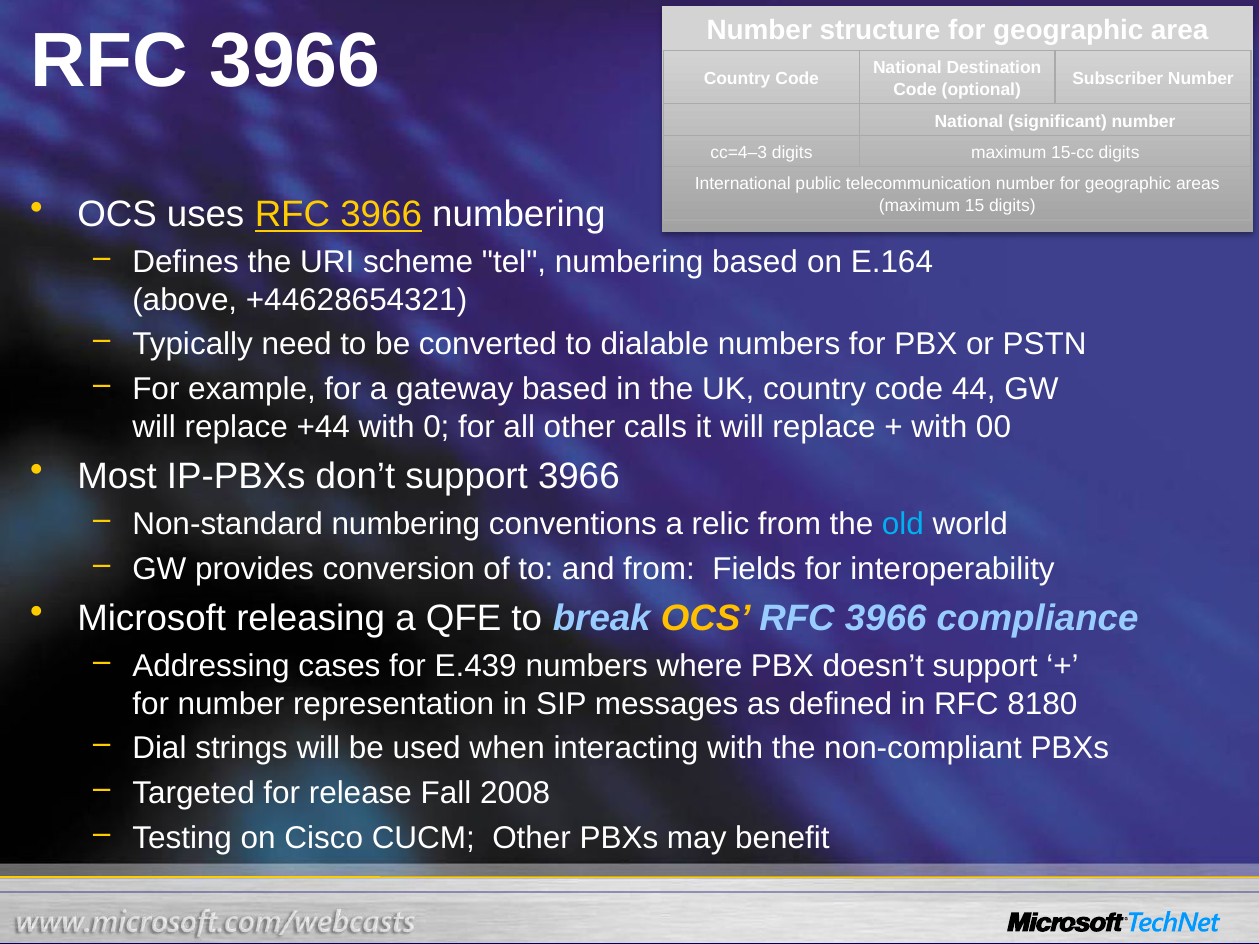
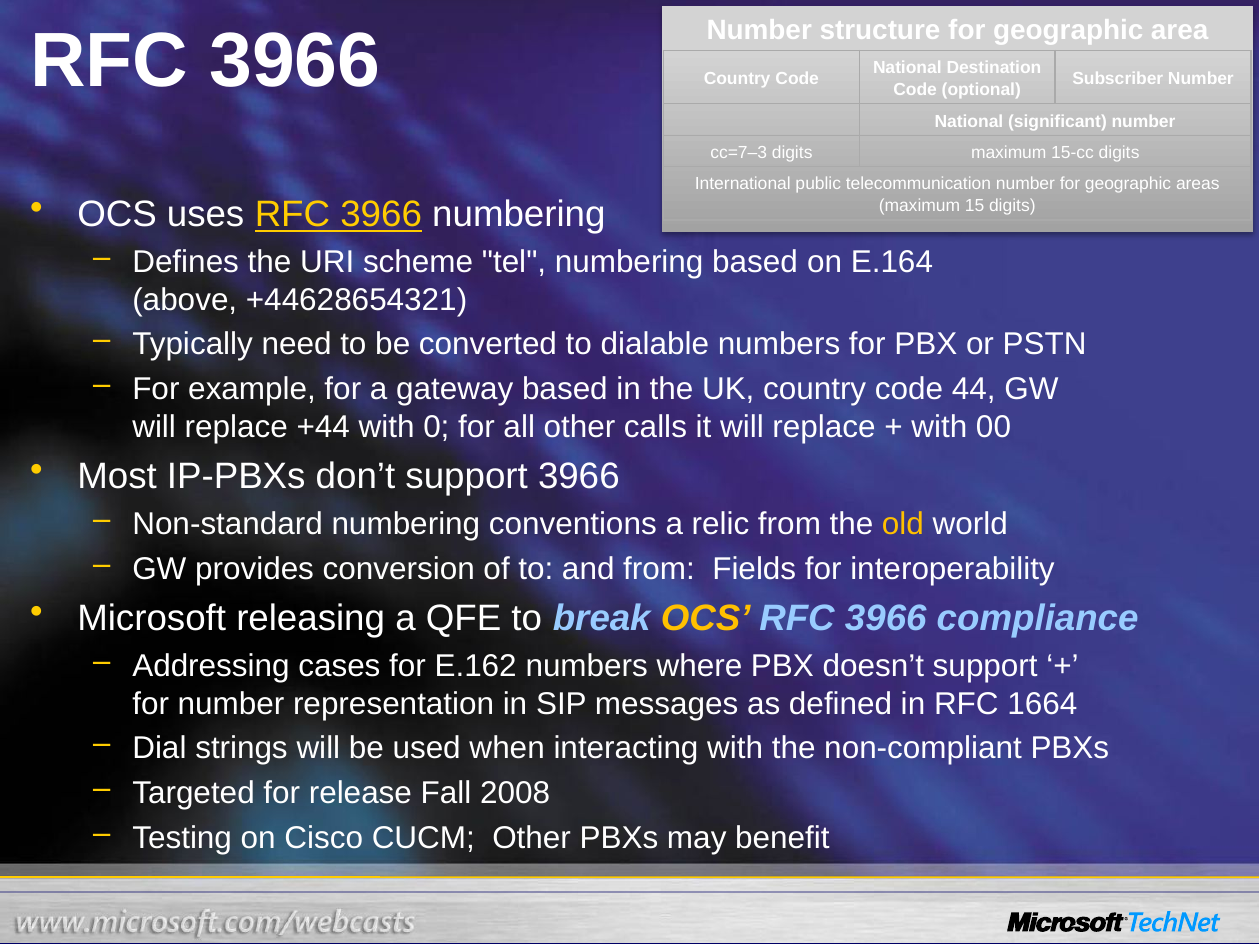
cc=4–3: cc=4–3 -> cc=7–3 (739, 153)
old colour: light blue -> yellow (903, 524)
E.439: E.439 -> E.162 (476, 666)
8180: 8180 -> 1664 (1042, 704)
